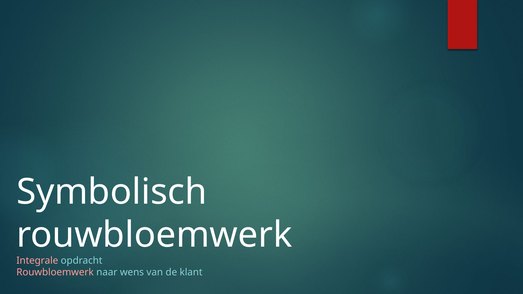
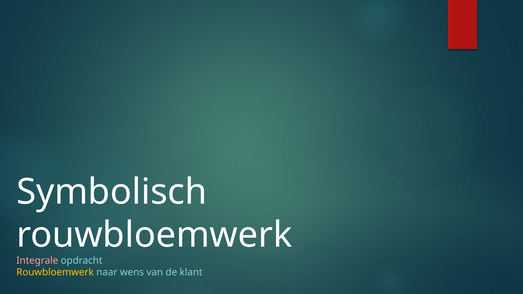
Rouwbloemwerk colour: pink -> yellow (55, 272)
